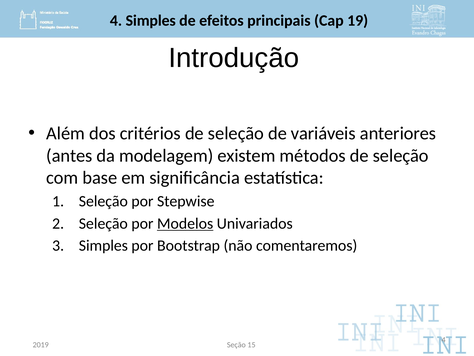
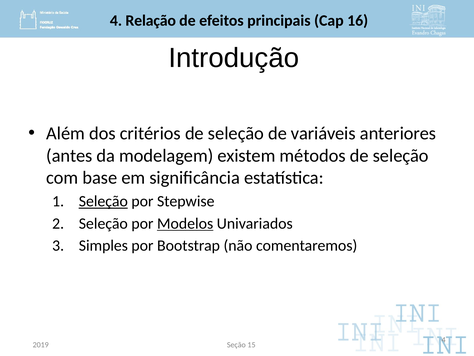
4 Simples: Simples -> Relação (151, 21)
19: 19 -> 16 (358, 21)
Seleção underline: none -> present (103, 201)
